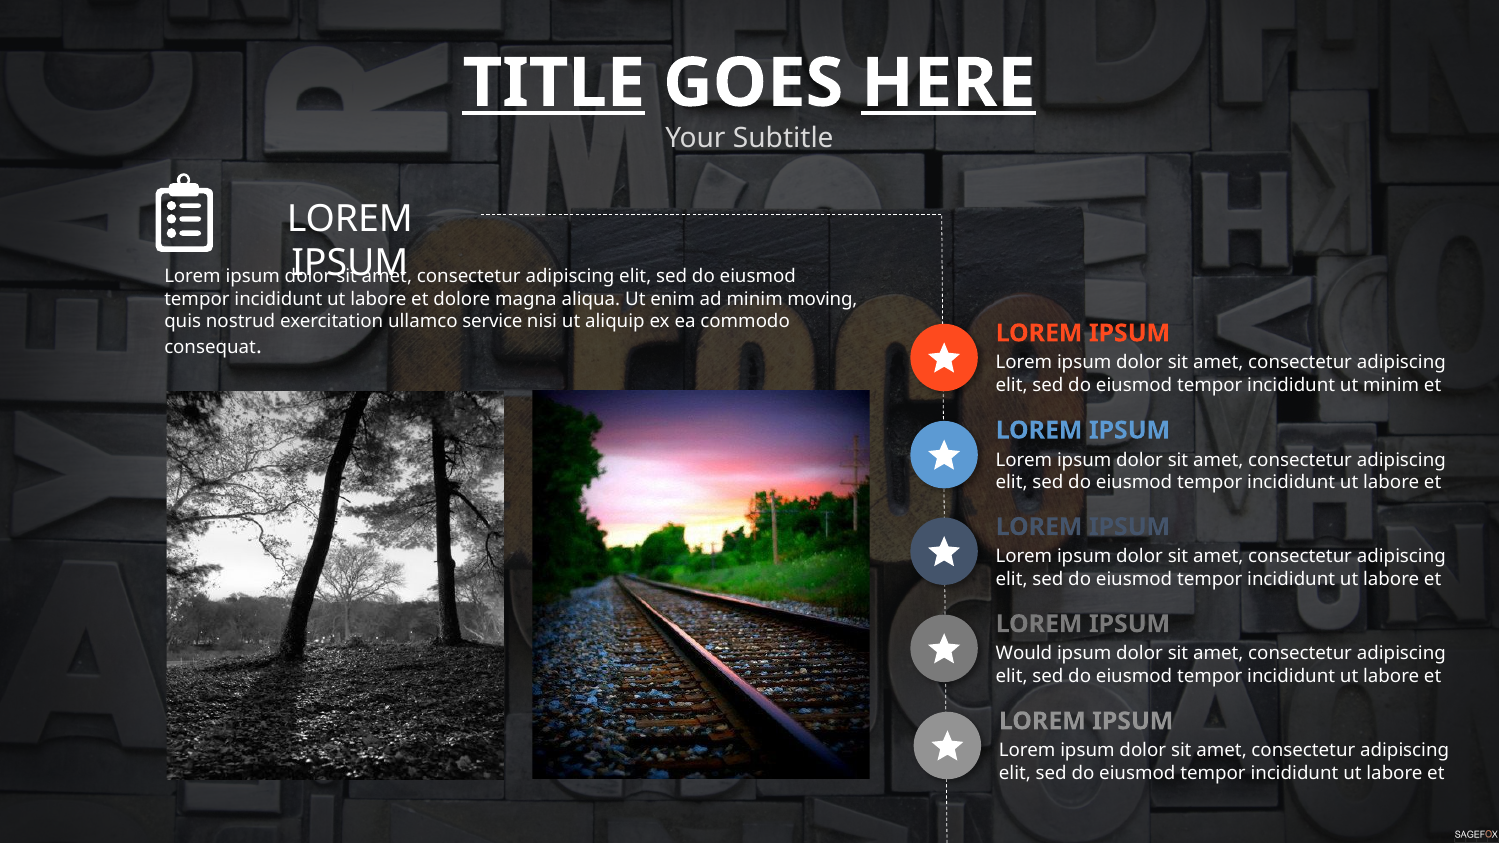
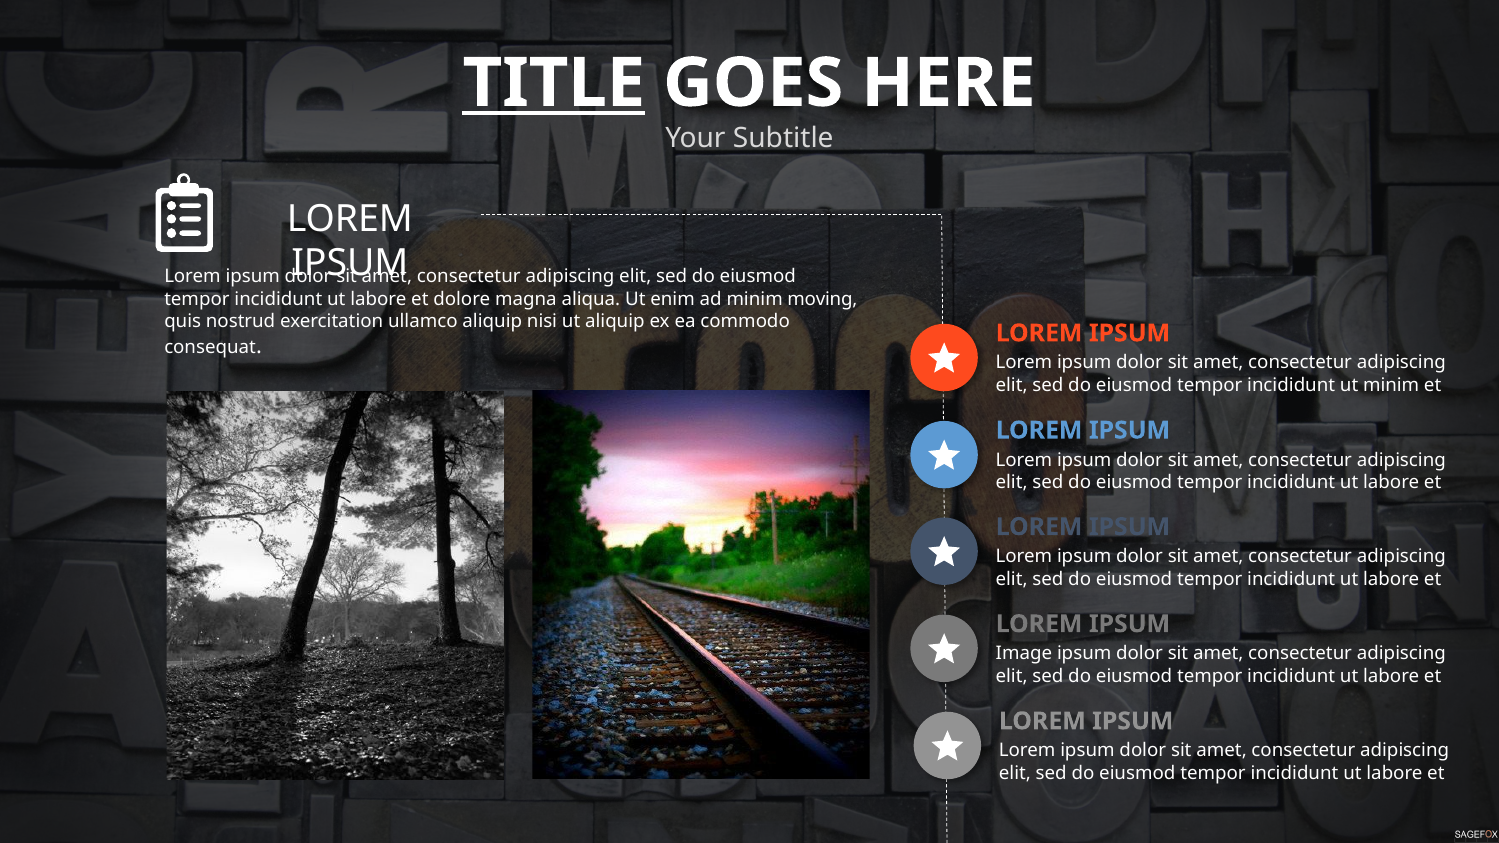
HERE underline: present -> none (948, 83)
ullamco service: service -> aliquip (492, 322)
Would: Would -> Image (1024, 654)
